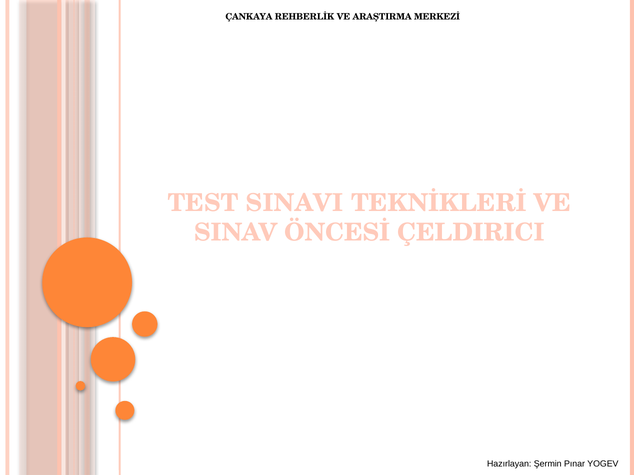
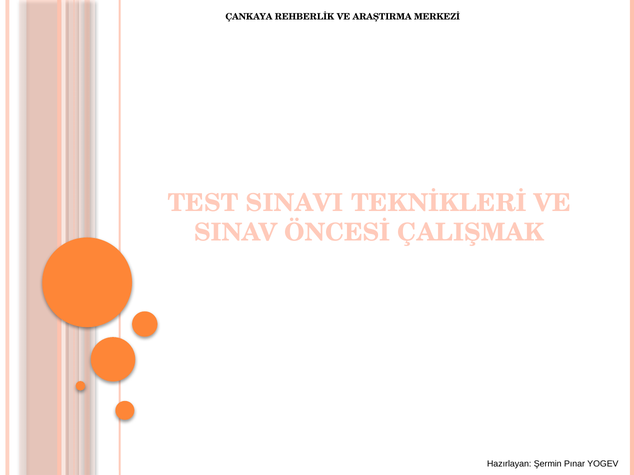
ÇELDIRICI: ÇELDIRICI -> ÇALIŞMAK (471, 233)
